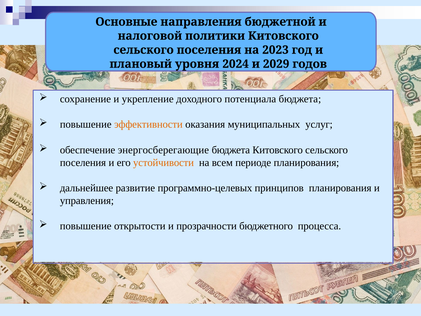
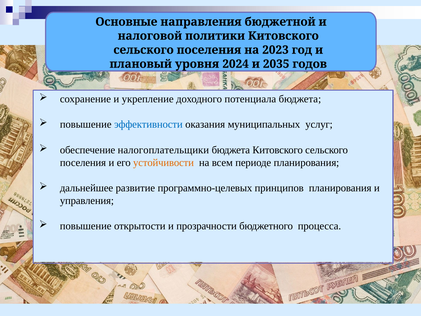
2029: 2029 -> 2035 (276, 64)
эффективности colour: orange -> blue (148, 124)
энергосберегающие: энергосберегающие -> налогоплательщики (163, 150)
